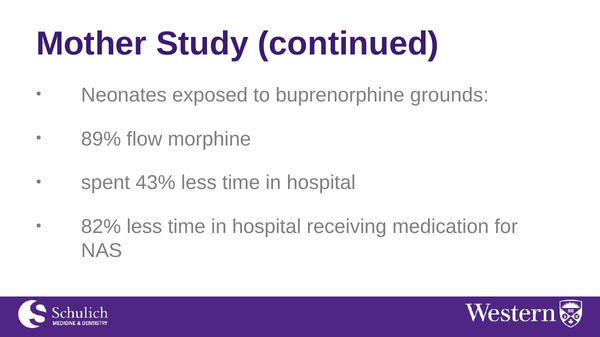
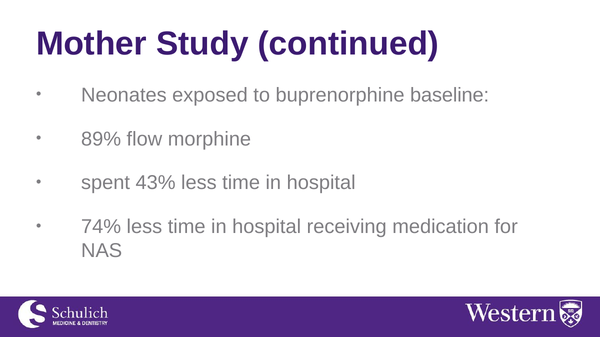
grounds: grounds -> baseline (450, 95)
82%: 82% -> 74% (101, 227)
